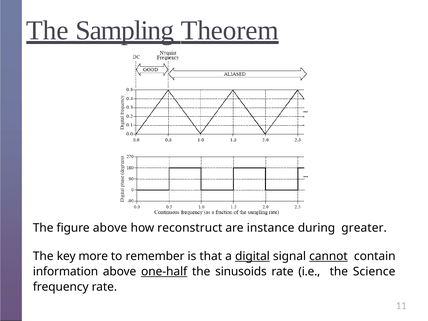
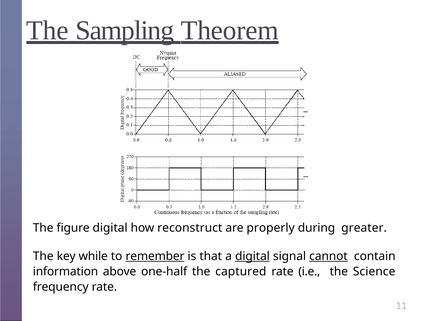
figure above: above -> digital (110, 228)
instance: instance -> properly (271, 228)
more: more -> while (93, 256)
remember underline: none -> present (155, 256)
one-half underline: present -> none (164, 272)
sinusoids: sinusoids -> captured (241, 272)
